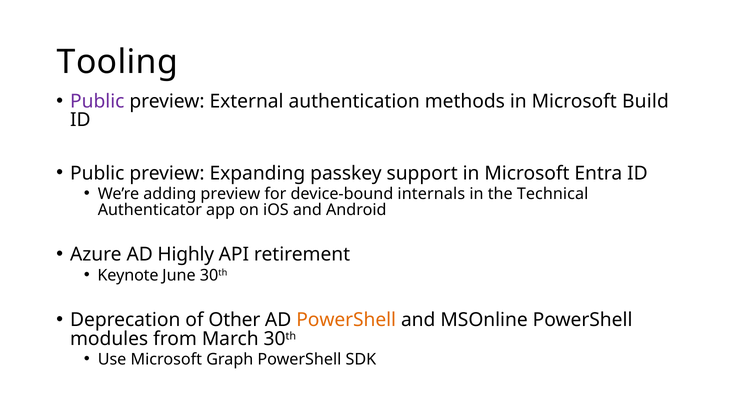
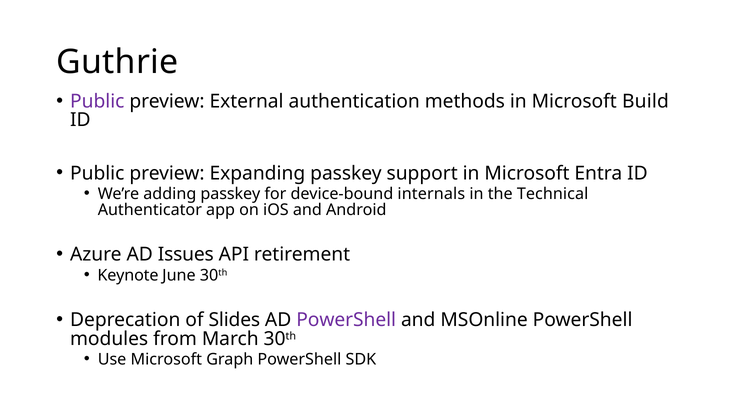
Tooling: Tooling -> Guthrie (117, 62)
adding preview: preview -> passkey (230, 194)
Highly: Highly -> Issues (186, 255)
Other: Other -> Slides (234, 320)
PowerShell colour: orange -> purple (346, 320)
